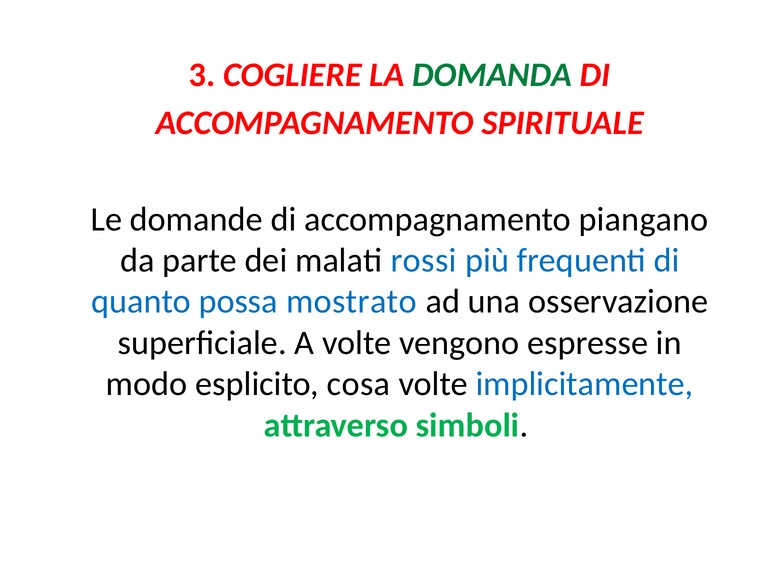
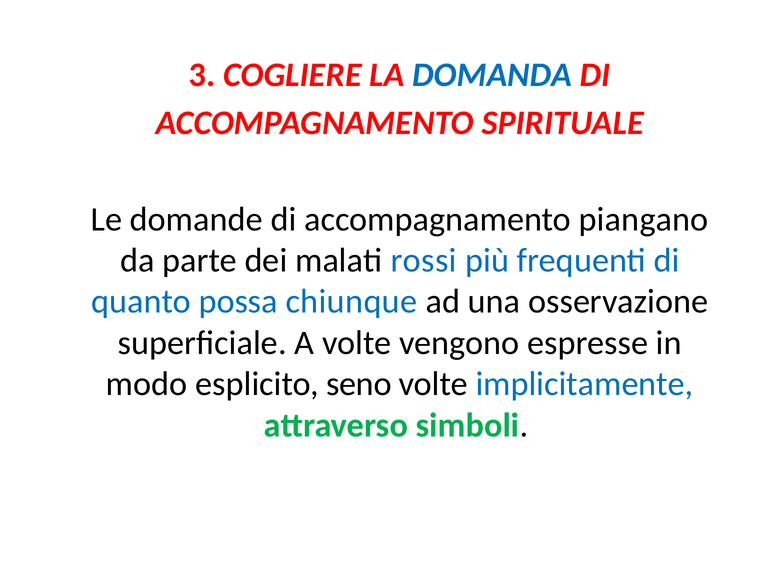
DOMANDA colour: green -> blue (492, 75)
mostrato: mostrato -> chiunque (351, 301)
cosa: cosa -> seno (359, 384)
